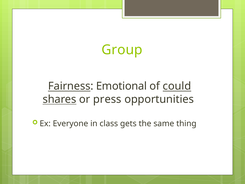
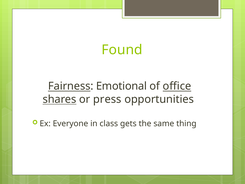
Group: Group -> Found (122, 50)
could: could -> office (177, 86)
